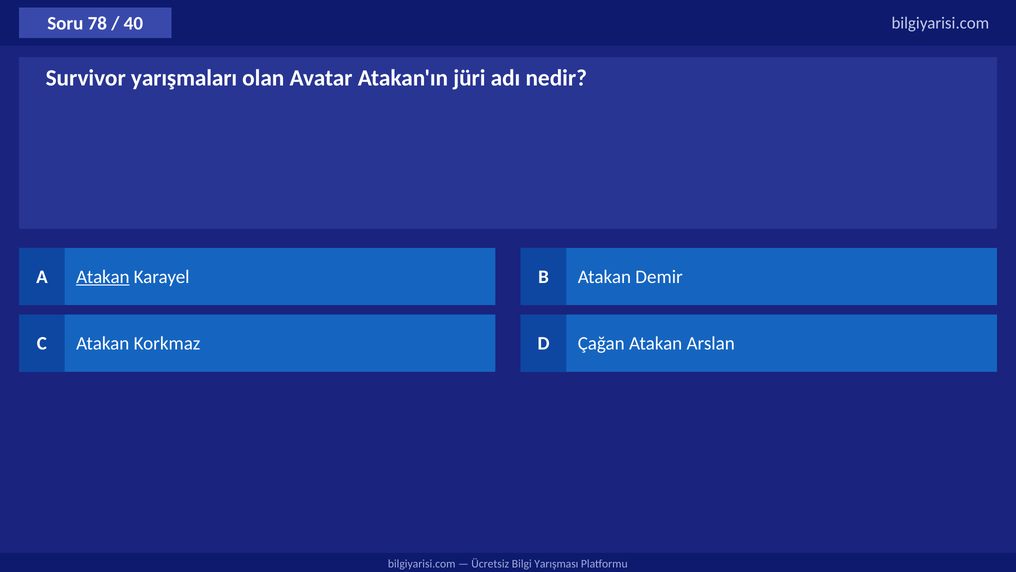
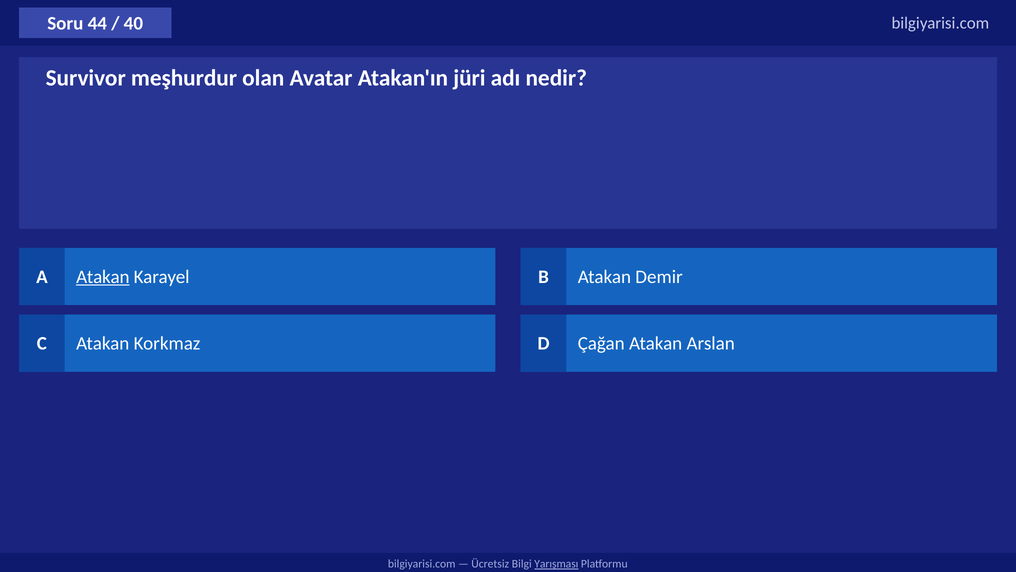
78: 78 -> 44 (97, 23)
yarışmaları: yarışmaları -> meşhurdur (184, 78)
Yarışması underline: none -> present (556, 564)
